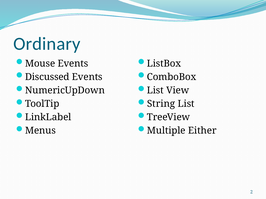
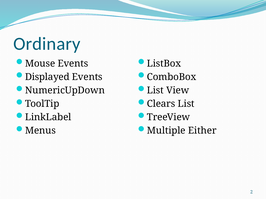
Discussed: Discussed -> Displayed (47, 77)
String: String -> Clears (161, 104)
